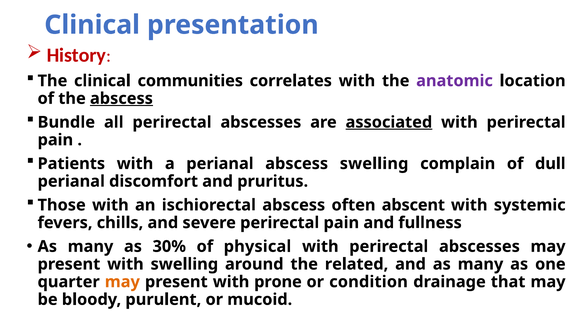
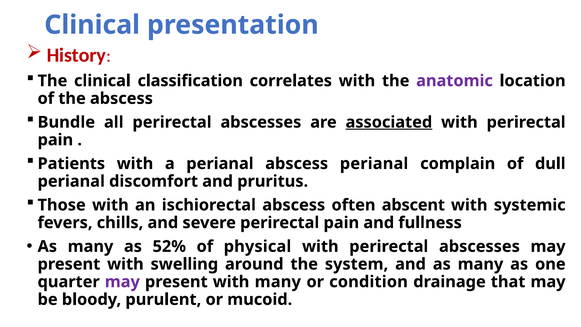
communities: communities -> classification (190, 81)
abscess underline: present -> none (121, 98)
abscess swelling: swelling -> perianal (374, 164)
30%: 30% -> 52% (169, 246)
related: related -> system (357, 264)
may colour: orange -> purple (122, 282)
with prone: prone -> many (278, 282)
